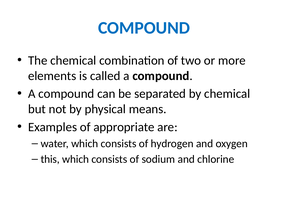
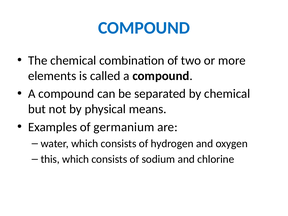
appropriate: appropriate -> germanium (124, 127)
